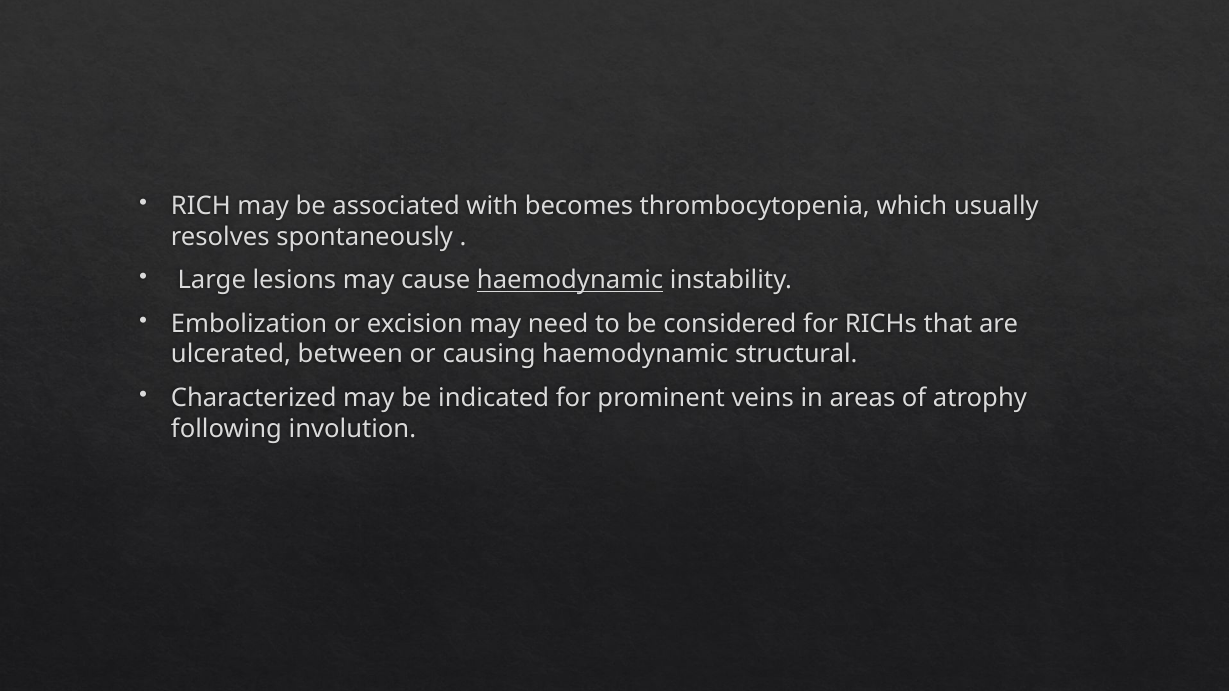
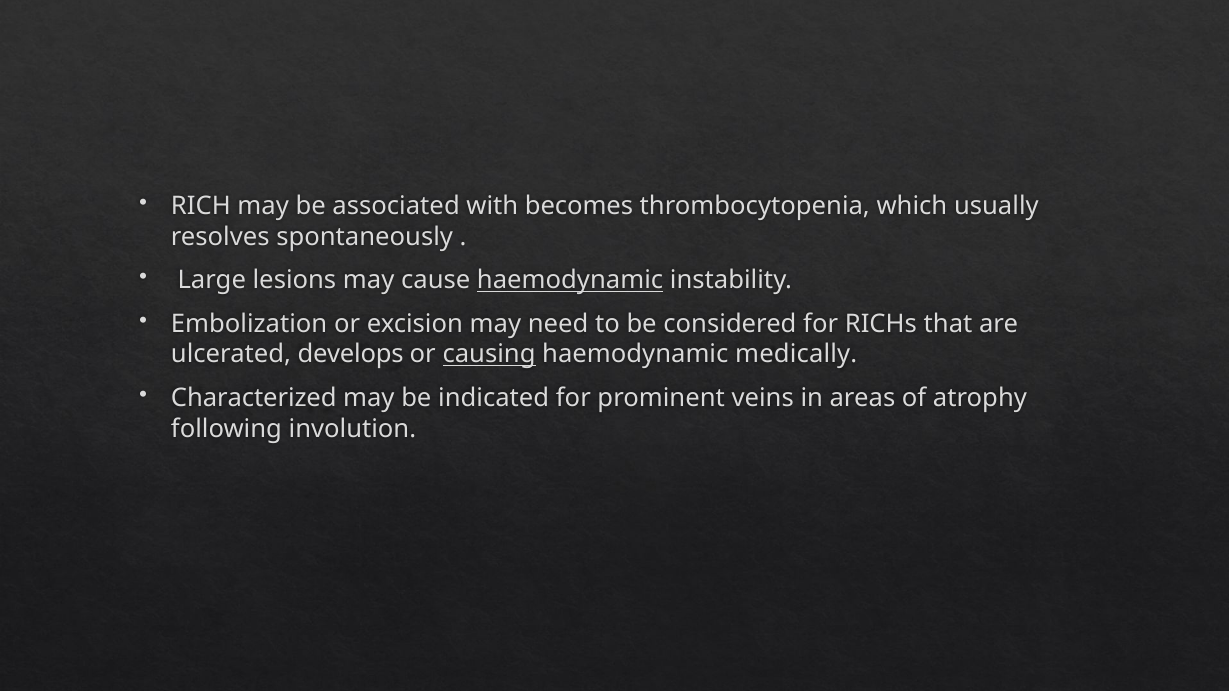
between: between -> develops (351, 355)
causing underline: none -> present (489, 355)
structural: structural -> medically (796, 355)
